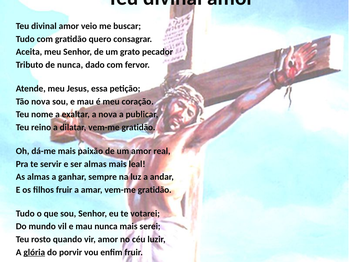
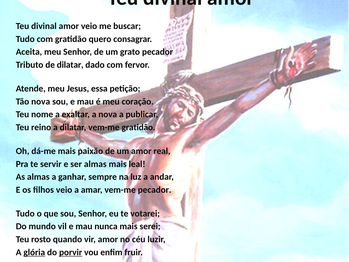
de nunca: nunca -> dilatar (70, 65)
filhos fruir: fruir -> veio (64, 190)
amar vem-me gratidão: gratidão -> pecador (155, 190)
porvir underline: none -> present (71, 252)
